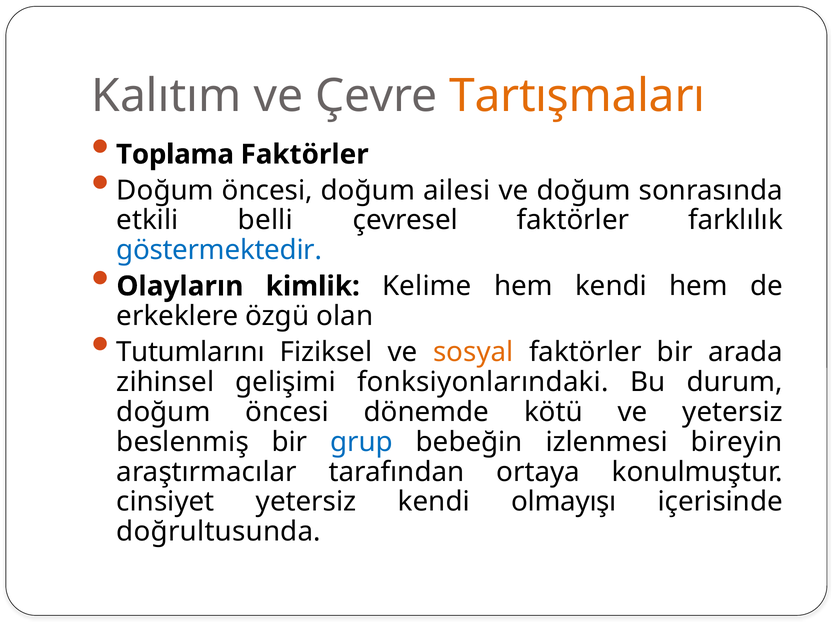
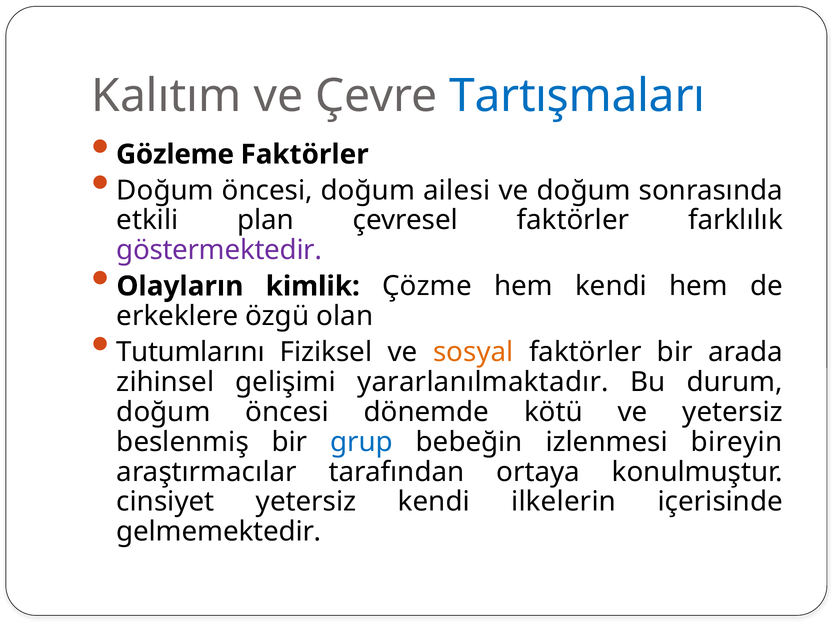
Tartışmaları colour: orange -> blue (577, 96)
Toplama: Toplama -> Gözleme (175, 155)
belli: belli -> plan (266, 221)
göstermektedir colour: blue -> purple (219, 251)
Kelime: Kelime -> Çözme (427, 287)
fonksiyonlarındaki: fonksiyonlarındaki -> yararlanılmaktadır (483, 383)
olmayışı: olmayışı -> ilkelerin (564, 502)
doğrultusunda: doğrultusunda -> gelmemektedir (219, 532)
